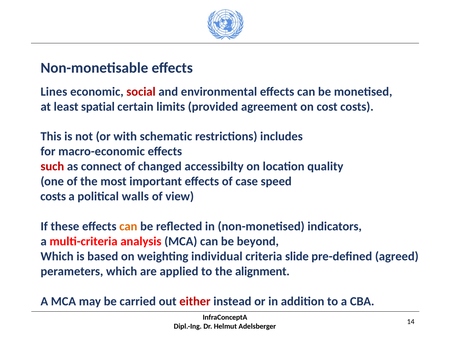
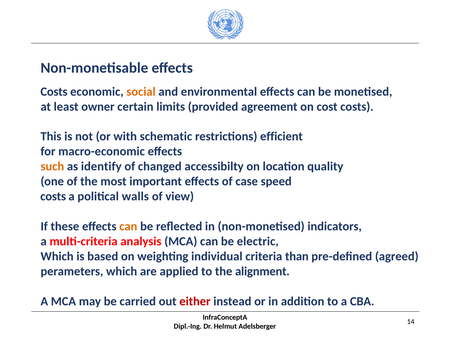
Lines: Lines -> Costs (54, 92)
social colour: red -> orange (141, 92)
spatial: spatial -> owner (98, 107)
includes: includes -> efficient (281, 137)
such colour: red -> orange (52, 167)
connect: connect -> identify (101, 167)
beyond: beyond -> electric (258, 242)
slide: slide -> than (297, 257)
